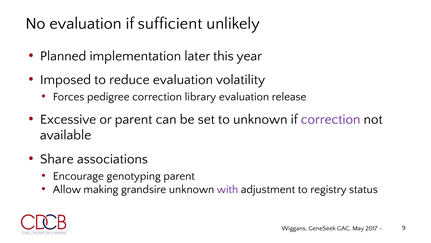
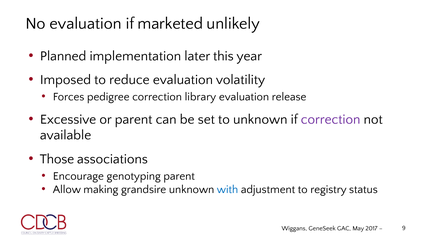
sufficient: sufficient -> marketed (170, 23)
Share: Share -> Those (57, 159)
with colour: purple -> blue (227, 189)
